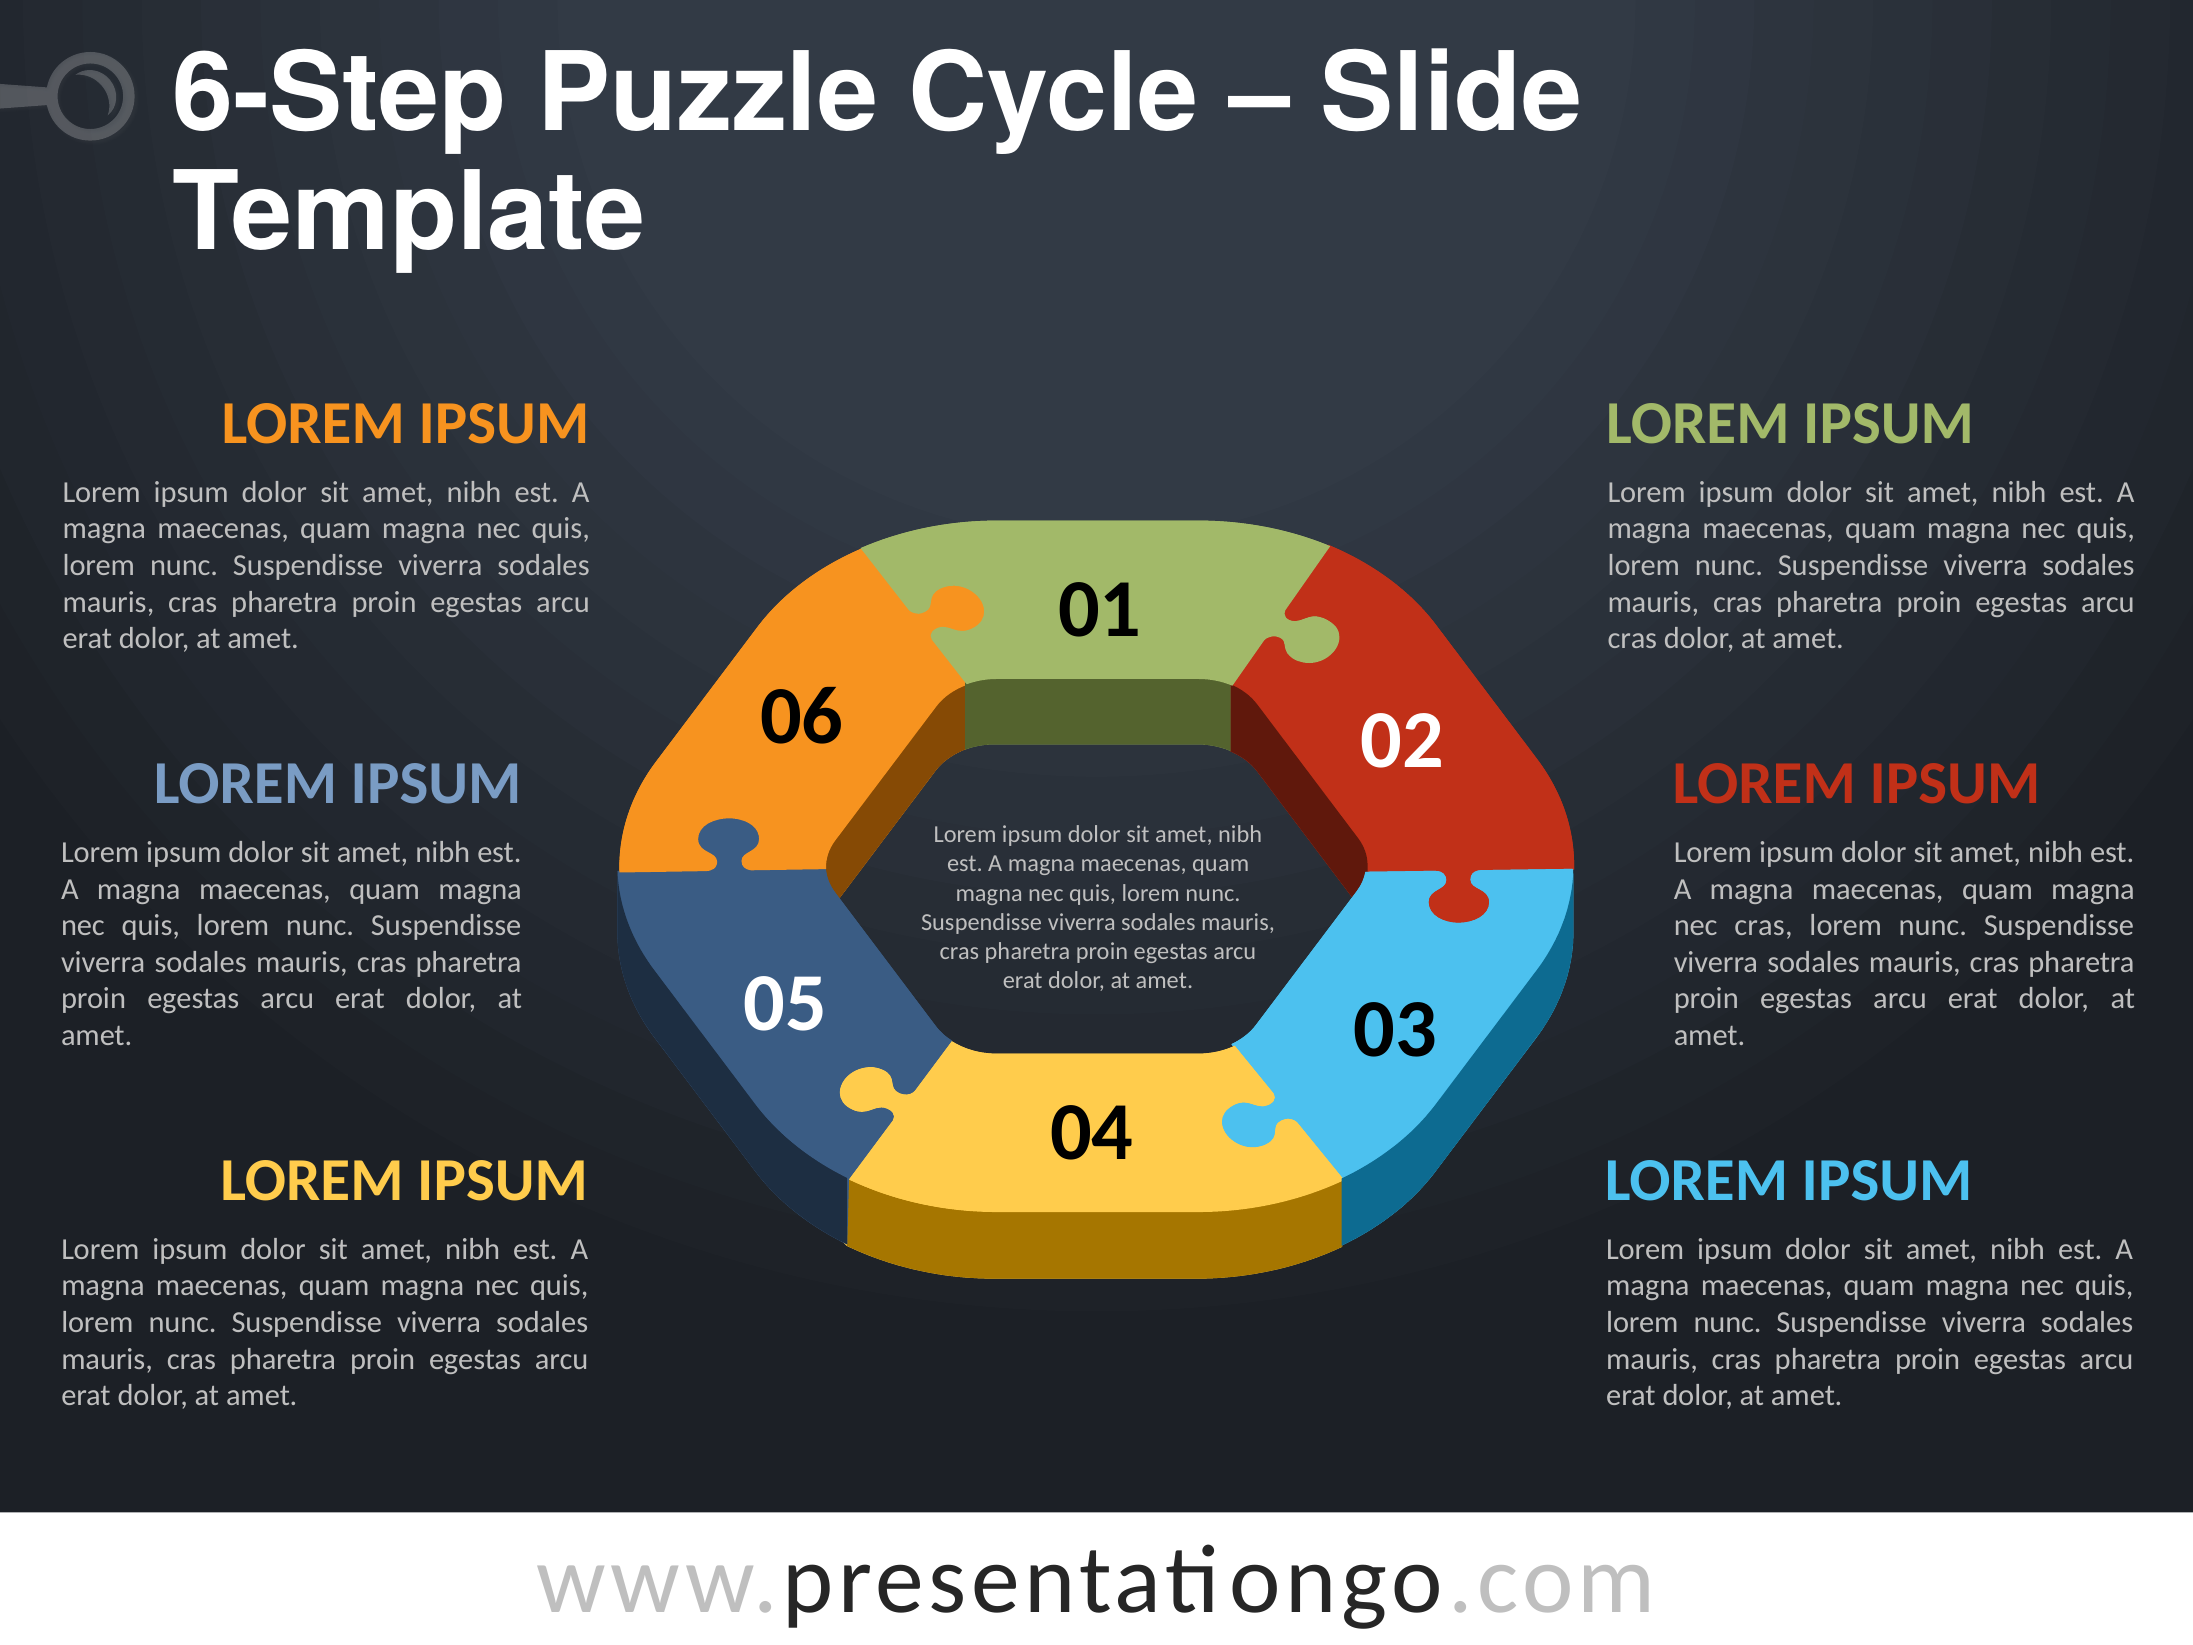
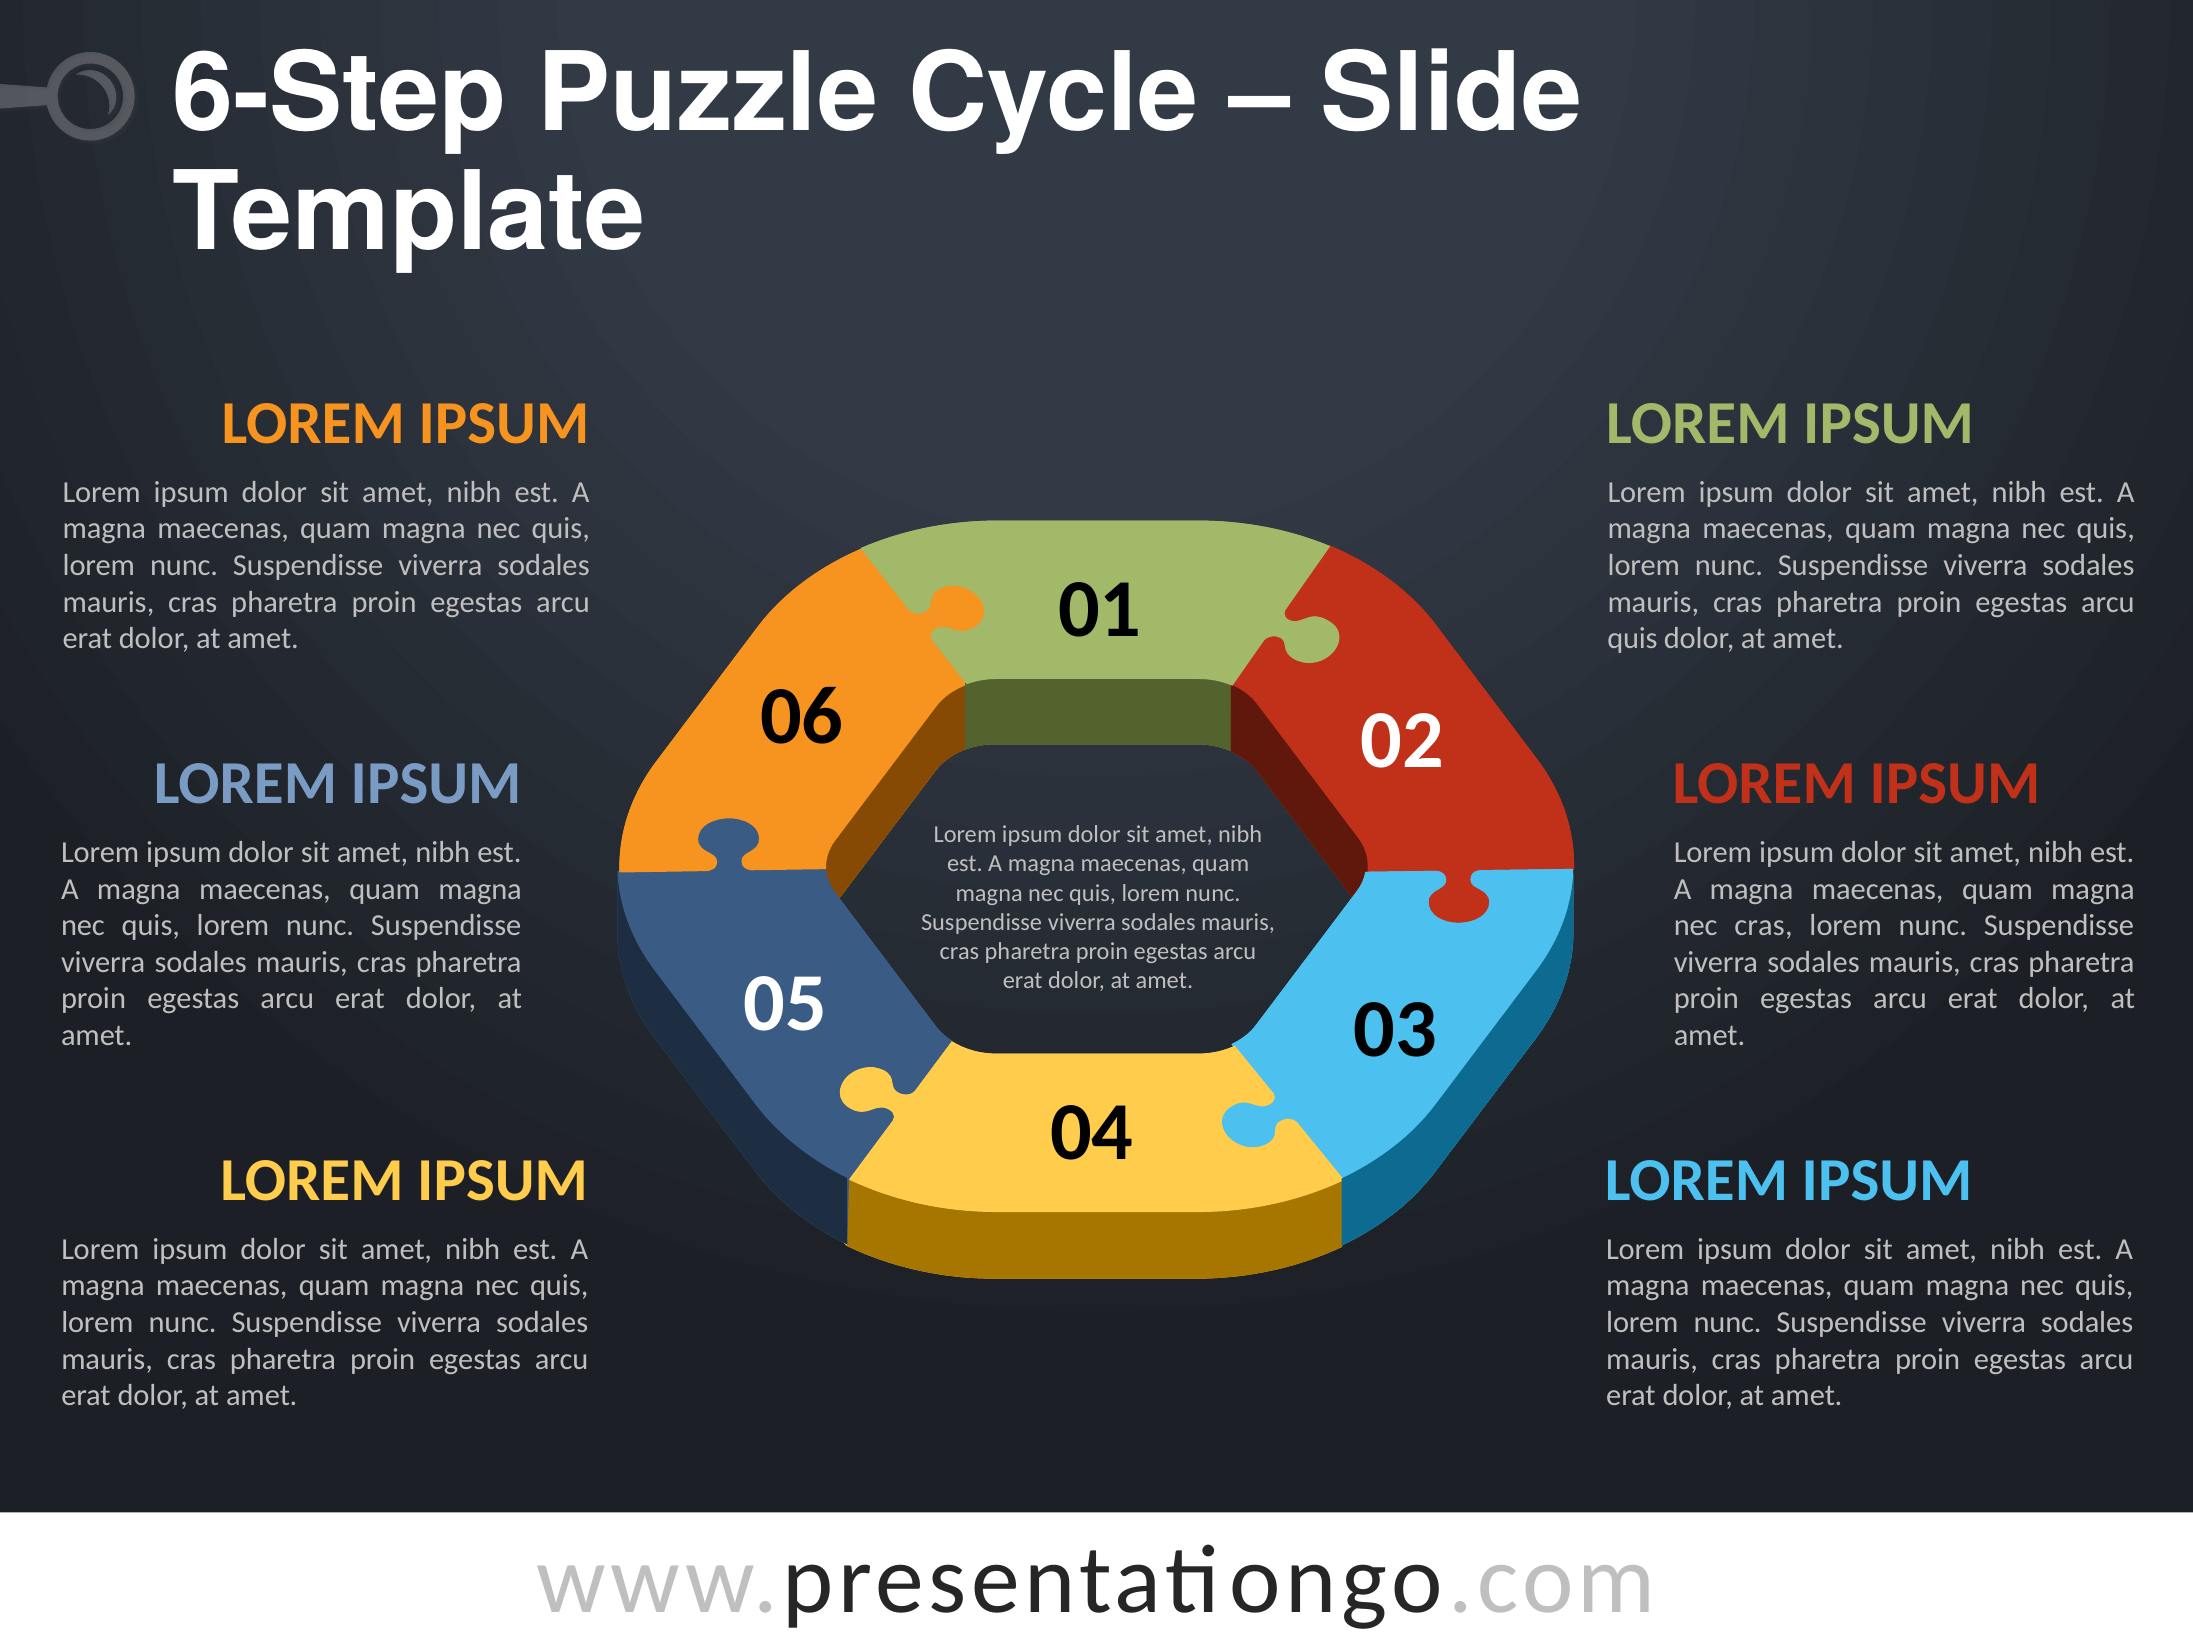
cras: cras -> quis (1632, 639)
